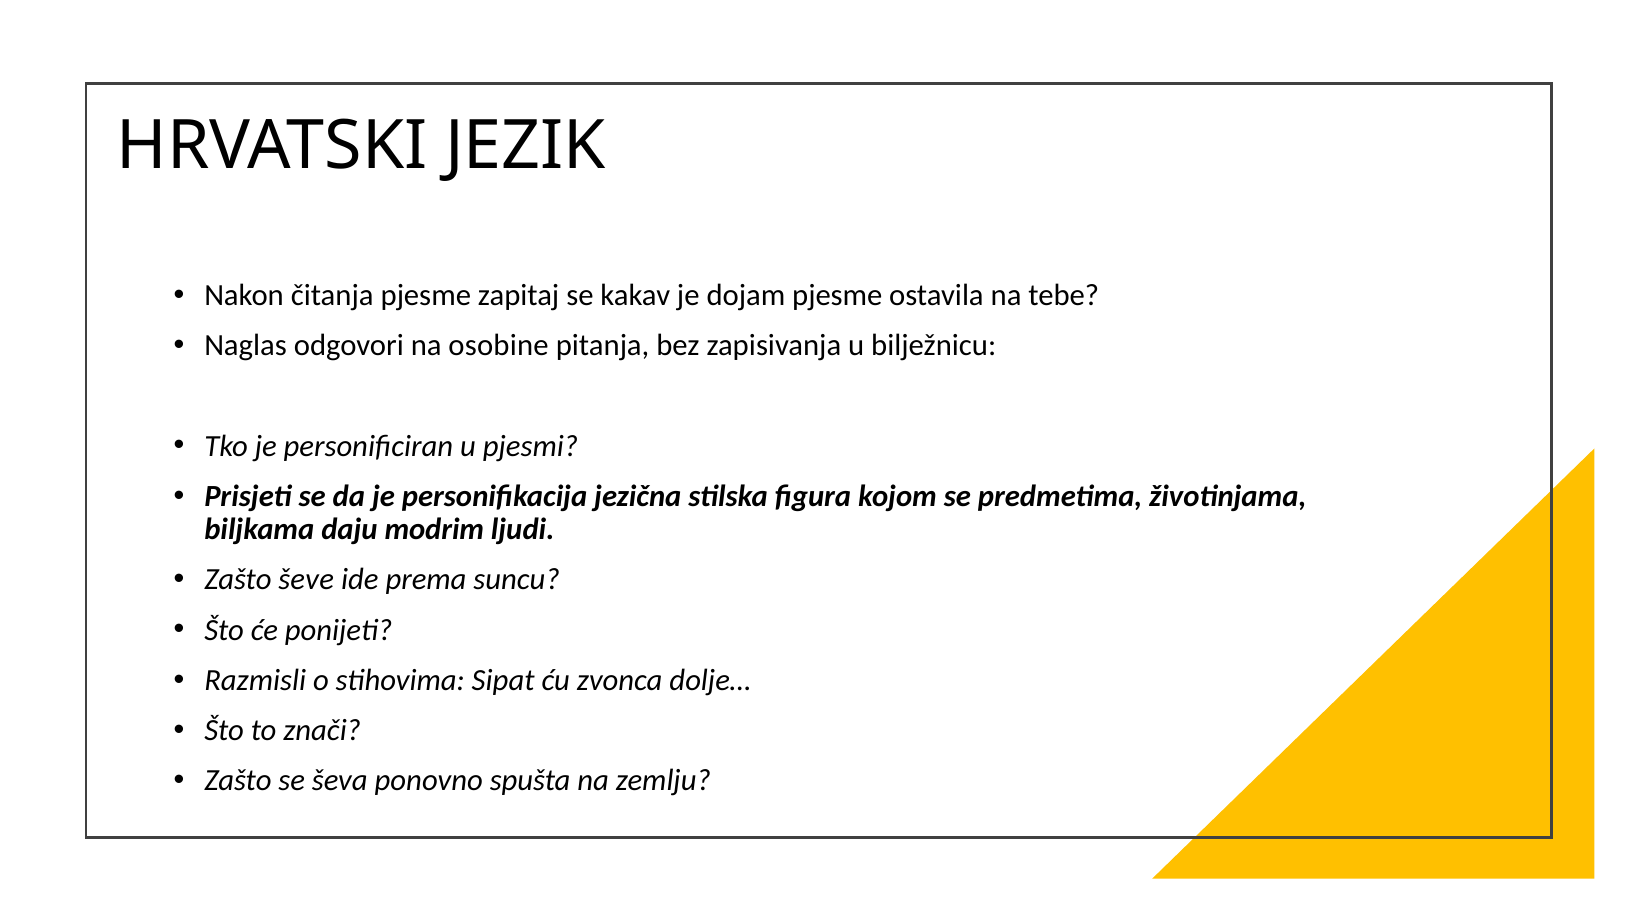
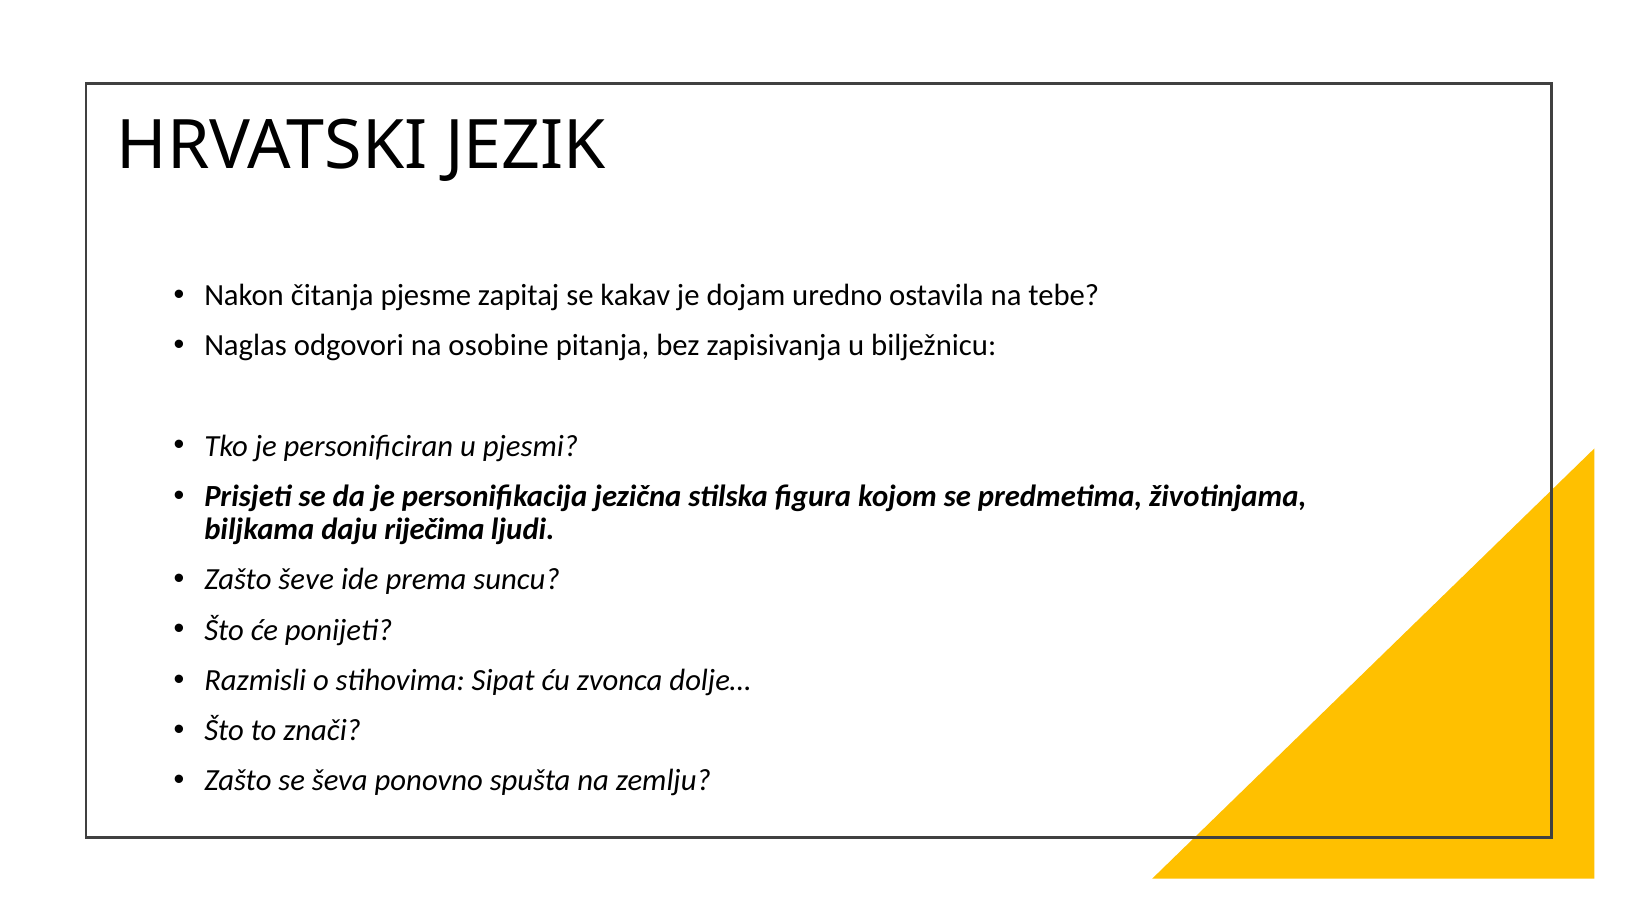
dojam pjesme: pjesme -> uredno (837, 295)
modrim: modrim -> riječima (434, 529)
